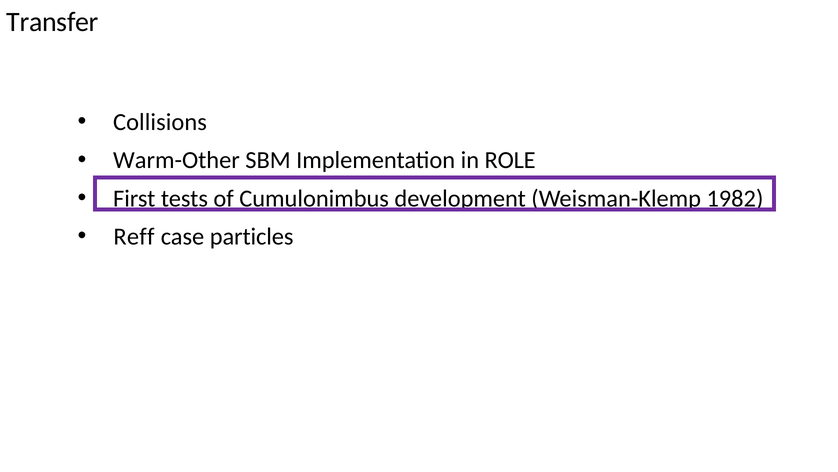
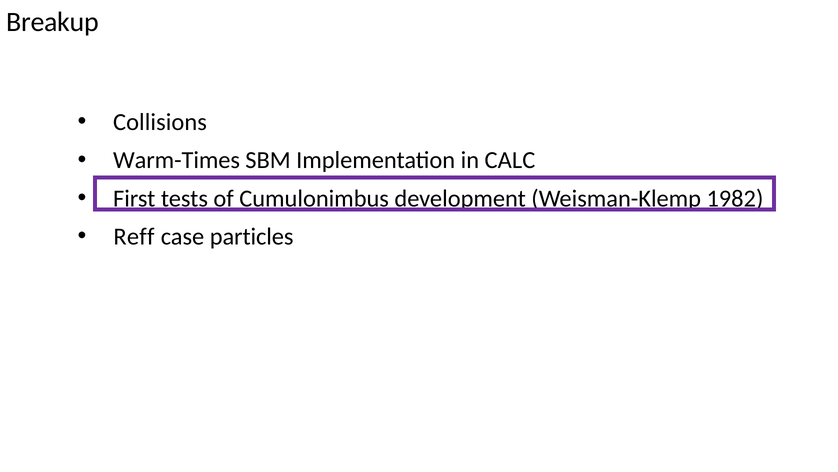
Transfer: Transfer -> Breakup (52, 22)
Warm-Other: Warm-Other -> Warm-Times (176, 160)
ROLE: ROLE -> CALC (510, 160)
